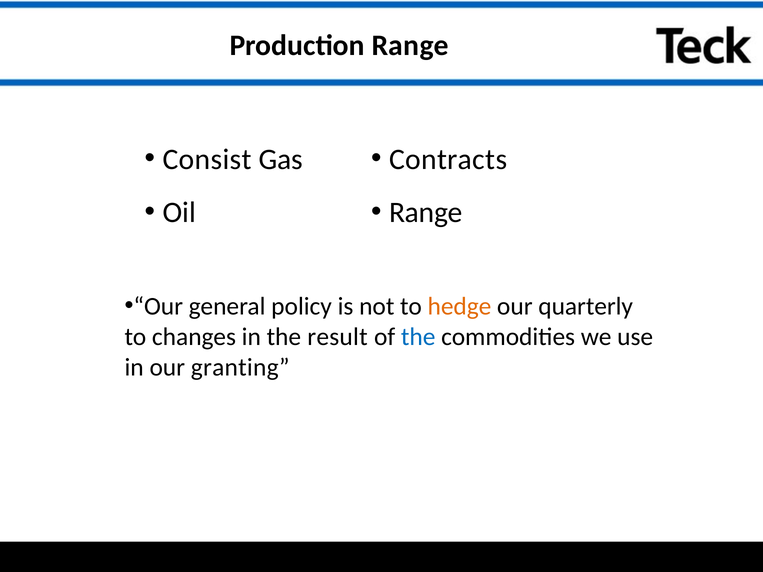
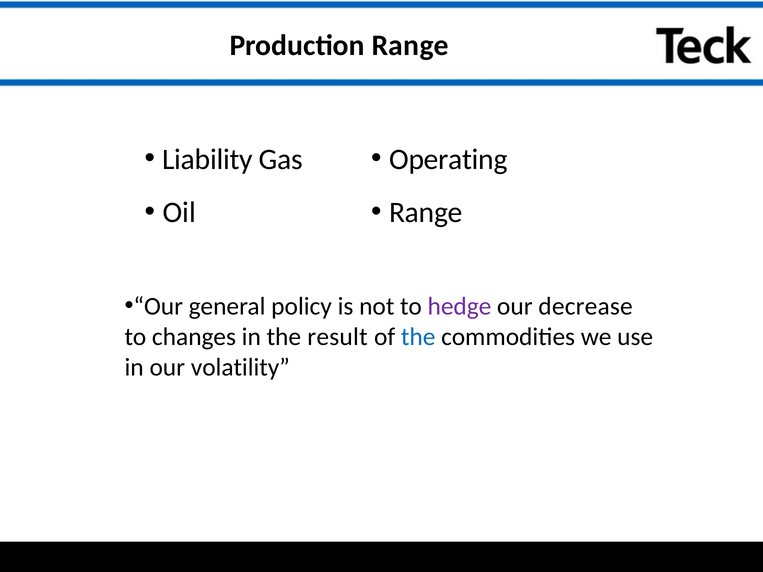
Consist: Consist -> Liability (207, 159)
Contracts: Contracts -> Operating (448, 159)
hedge colour: orange -> purple (459, 307)
quarterly: quarterly -> decrease (586, 307)
granting: granting -> volatility (240, 368)
